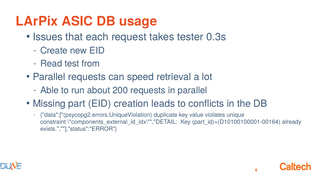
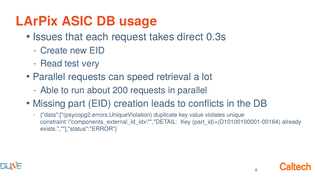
tester: tester -> direct (190, 37)
from: from -> very (91, 64)
